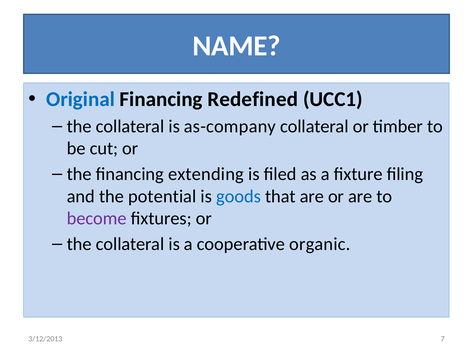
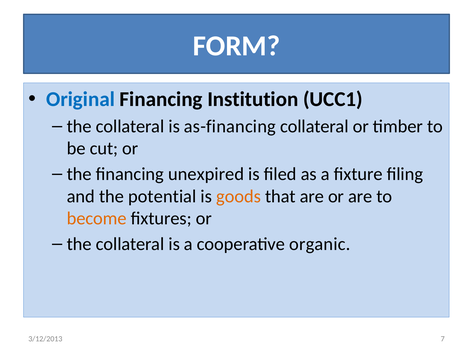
NAME: NAME -> FORM (236, 46)
Redefined: Redefined -> Institution (253, 99)
as-company: as-company -> as-financing (230, 126)
extending: extending -> unexpired (206, 174)
goods colour: blue -> orange (239, 196)
become colour: purple -> orange (97, 218)
